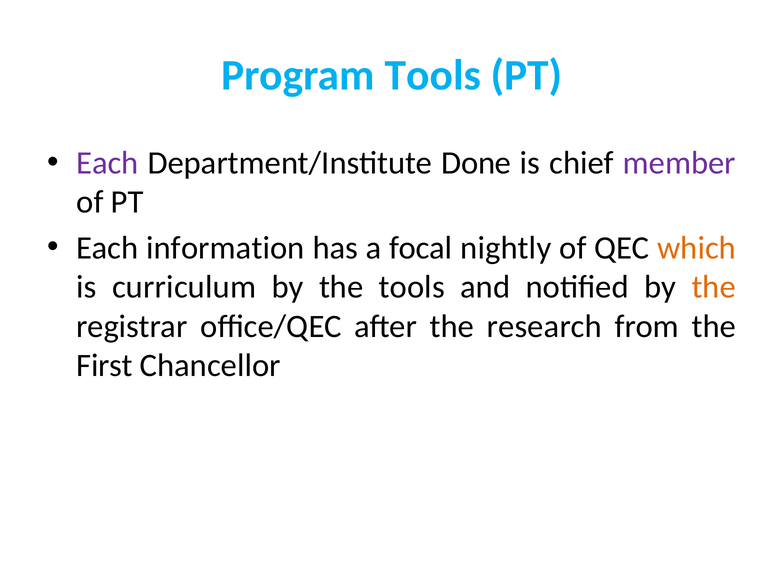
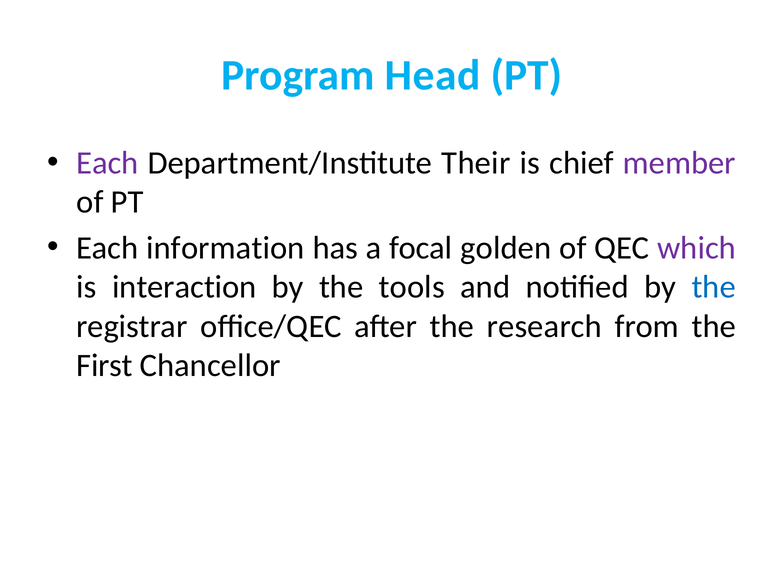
Program Tools: Tools -> Head (433, 76)
Done: Done -> Their (476, 163)
nightly: nightly -> golden (506, 248)
which colour: orange -> purple (697, 248)
curriculum: curriculum -> interaction (184, 287)
the colour: orange -> blue (714, 287)
